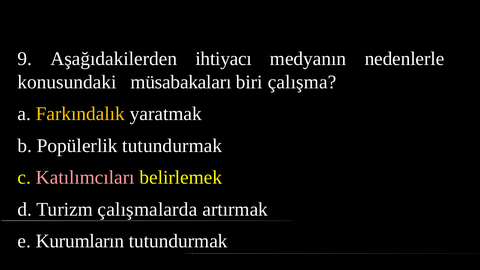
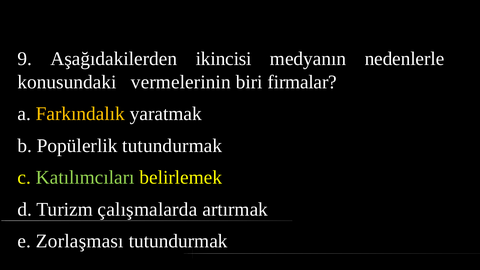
ihtiyacı: ihtiyacı -> ikincisi (224, 59)
müsabakaları: müsabakaları -> vermelerinin (181, 82)
çalışma: çalışma -> firmalar (302, 82)
Katılımcıları colour: pink -> light green (85, 178)
Kurumların: Kurumların -> Zorlaşması (80, 241)
